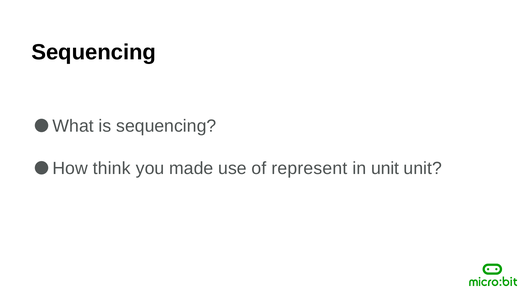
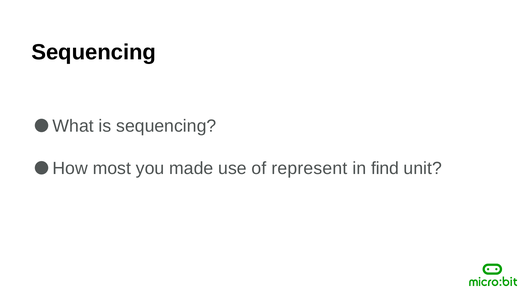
think: think -> most (112, 169)
in unit: unit -> find (385, 169)
